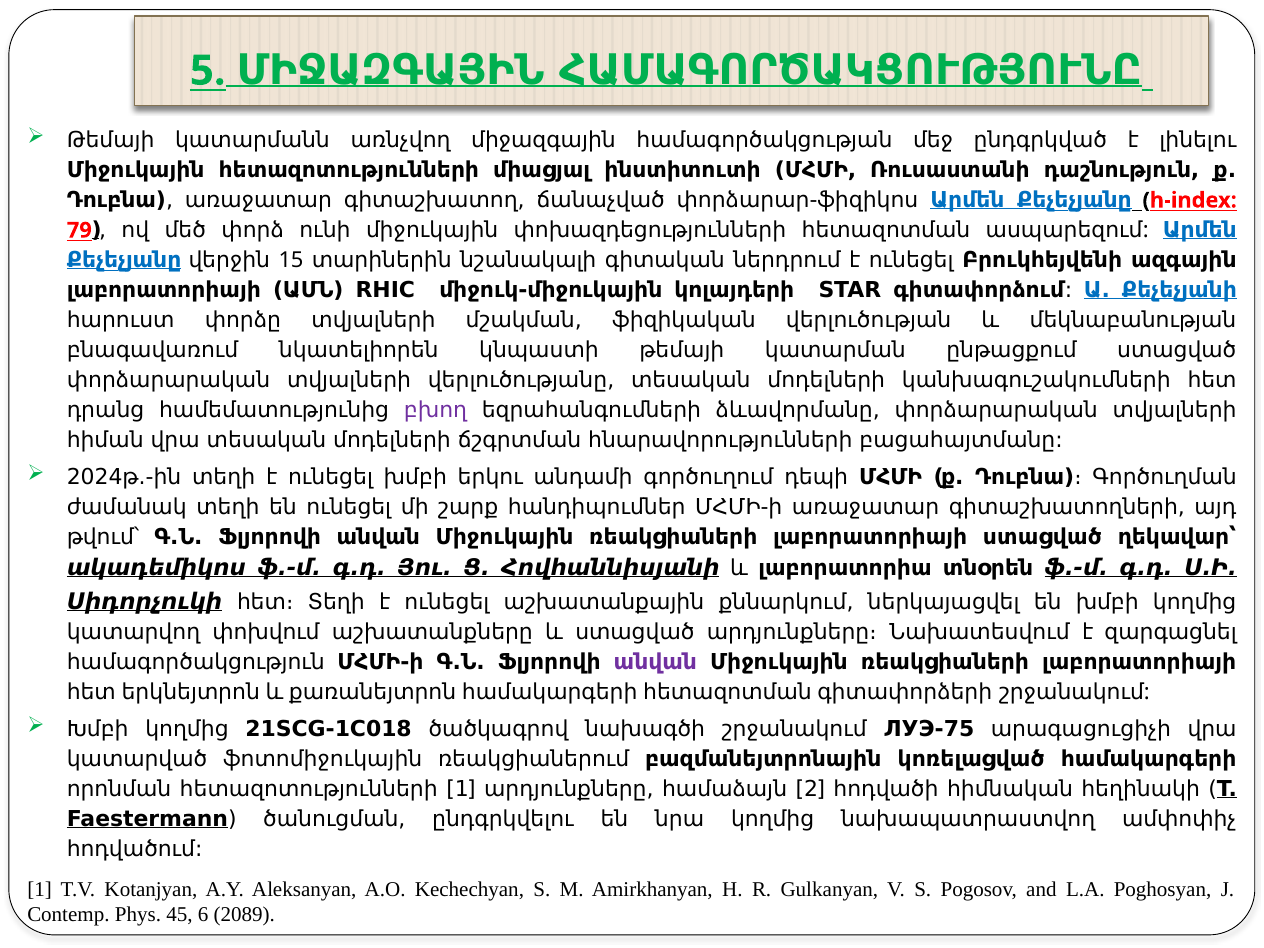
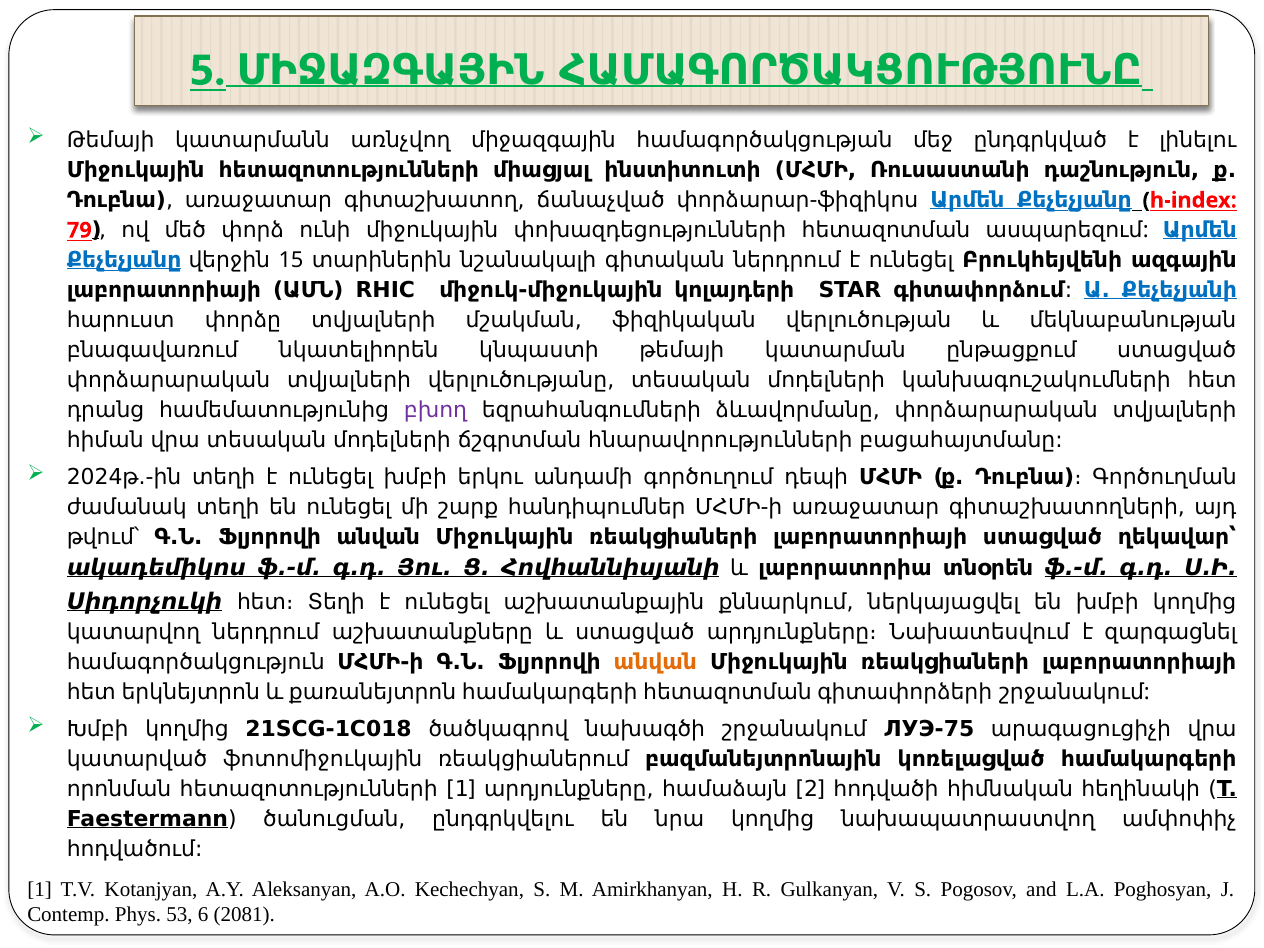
կատարվող փոխվում: փոխվում -> ներդրում (266, 632)
անվան colour: purple -> orange (655, 662)
45: 45 -> 53 (179, 915)
2089: 2089 -> 2081 (244, 915)
